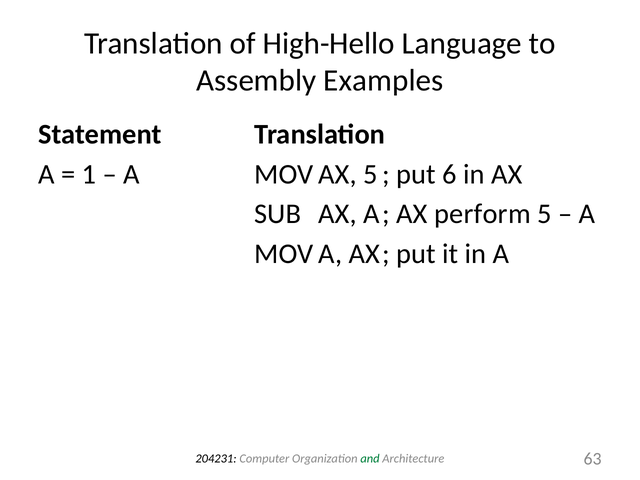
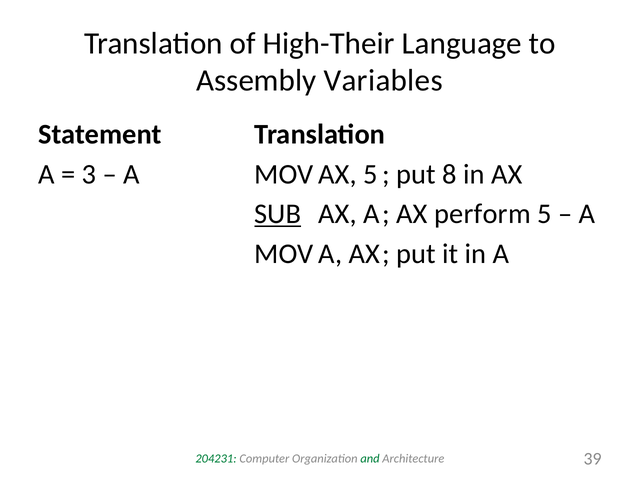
High-Hello: High-Hello -> High-Their (329, 43)
Examples: Examples -> Variables (383, 81)
1: 1 -> 3 (89, 174)
6: 6 -> 8 (450, 174)
SUB underline: none -> present (278, 214)
204231 colour: black -> green (216, 459)
63: 63 -> 39 (593, 459)
